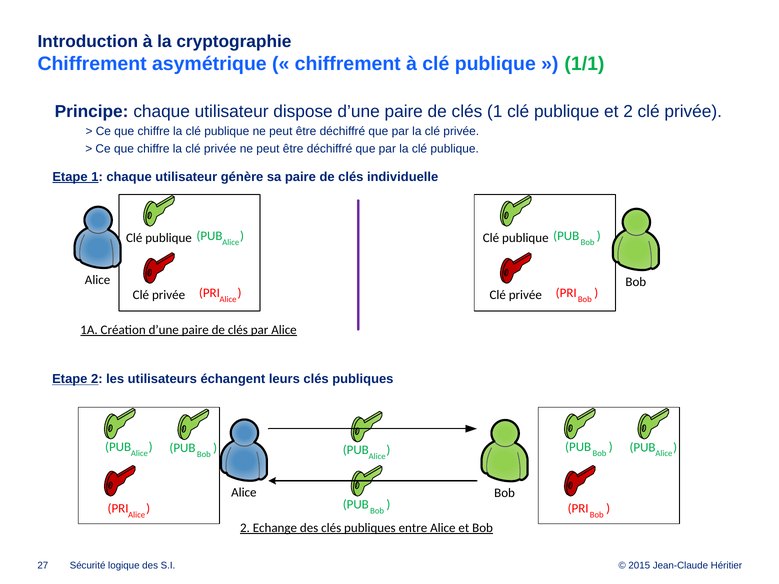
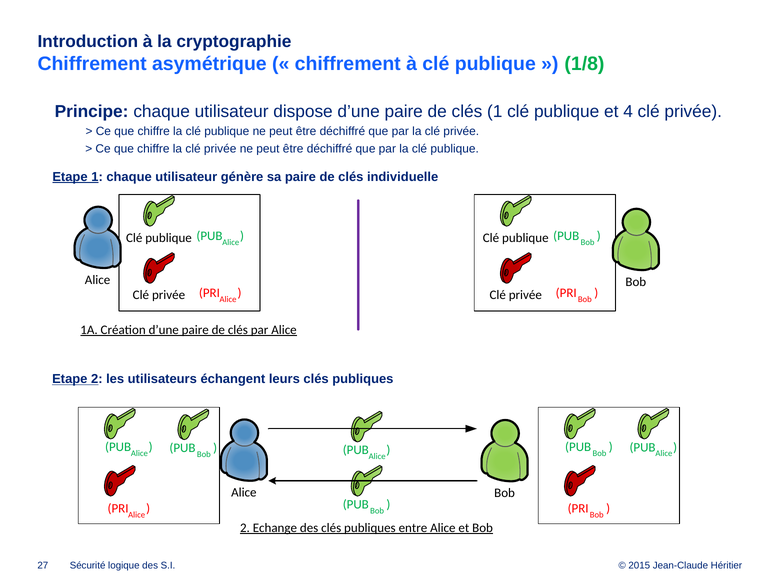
1/1: 1/1 -> 1/8 (584, 64)
et 2: 2 -> 4 (628, 111)
